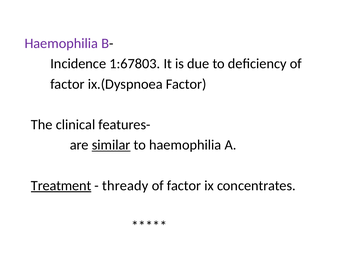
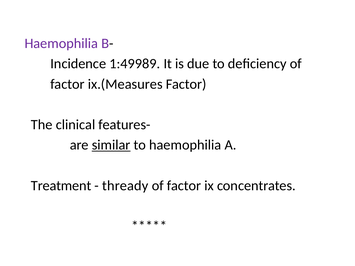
1:67803: 1:67803 -> 1:49989 (135, 64)
ix.(Dyspnoea: ix.(Dyspnoea -> ix.(Measures (125, 84)
Treatment underline: present -> none (61, 186)
